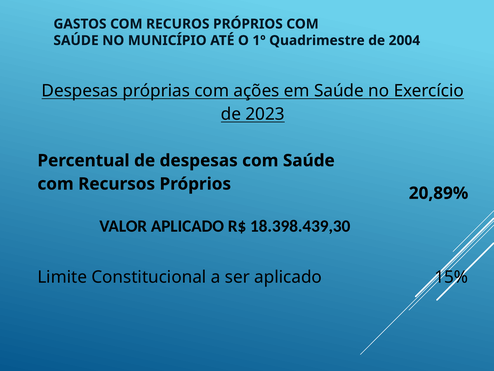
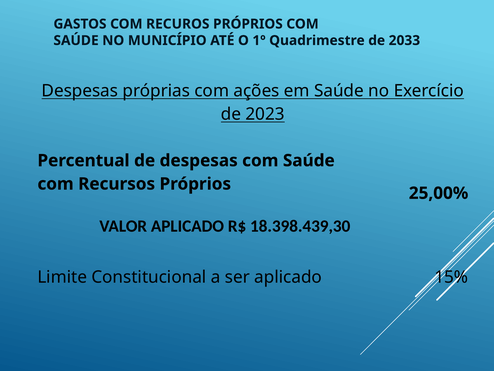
2004: 2004 -> 2033 (404, 40)
20,89%: 20,89% -> 25,00% (439, 193)
